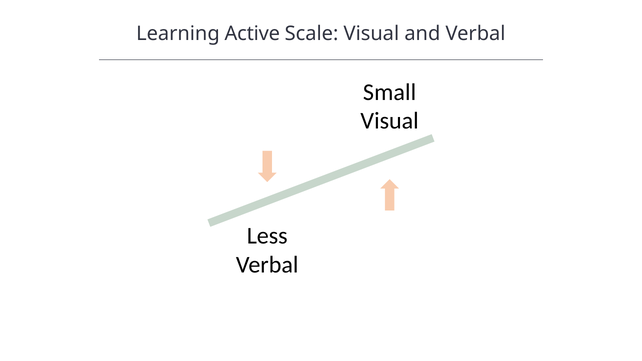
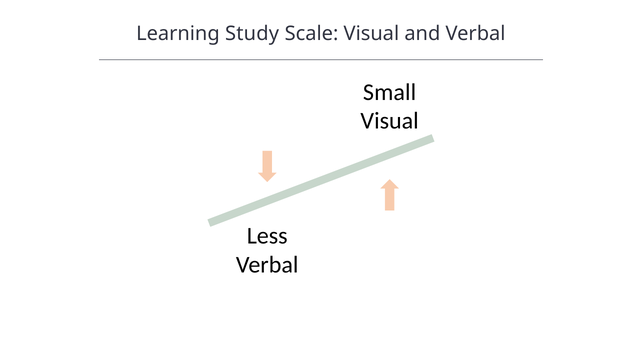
Active: Active -> Study (252, 34)
